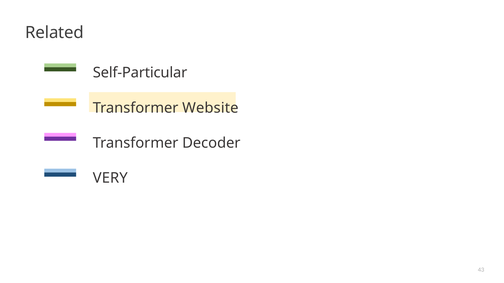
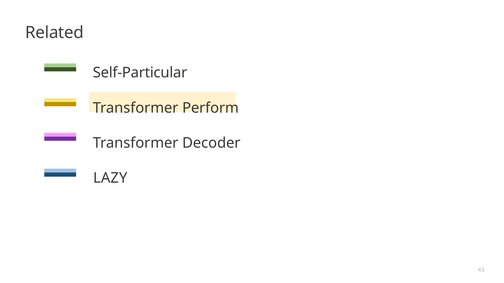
Website: Website -> Perform (210, 108)
VERY: VERY -> LAZY (110, 178)
